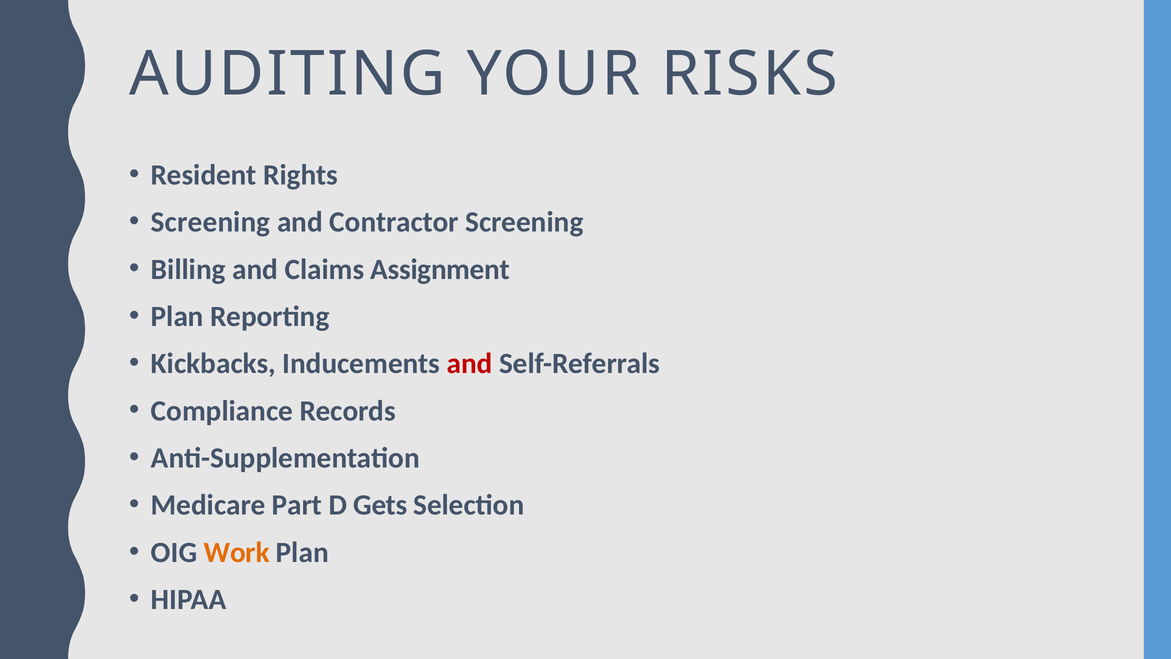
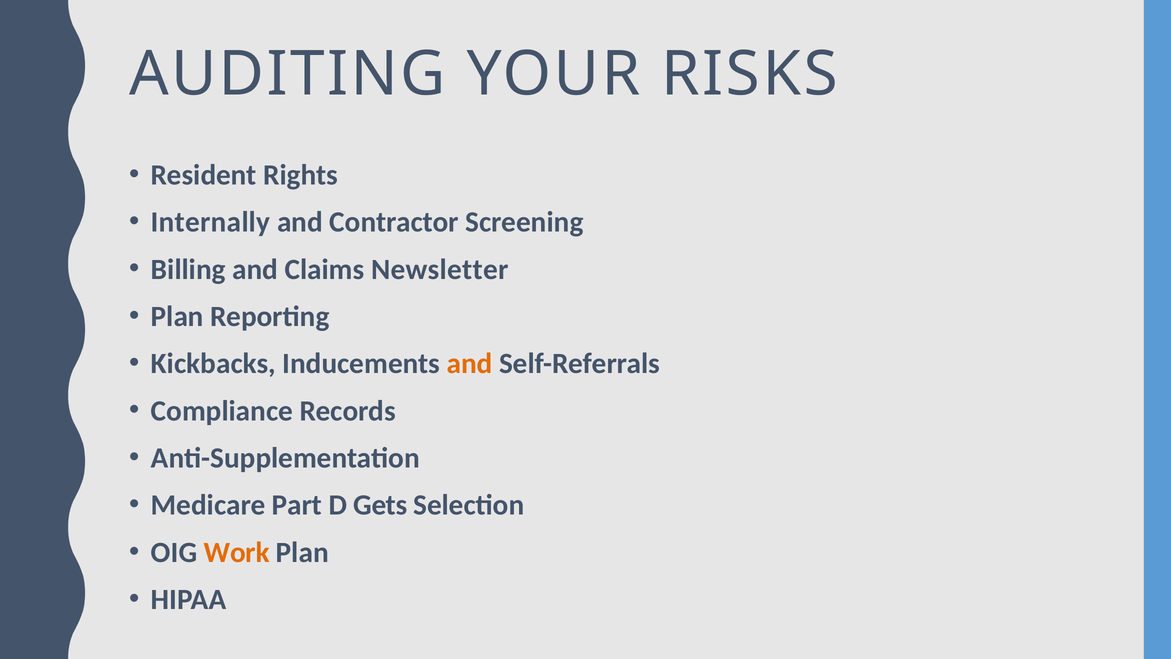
Screening: Screening -> Internally (211, 222)
Assignment: Assignment -> Newsletter (440, 269)
and colour: red -> orange (470, 364)
